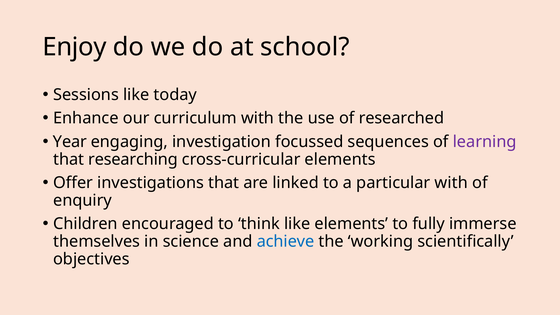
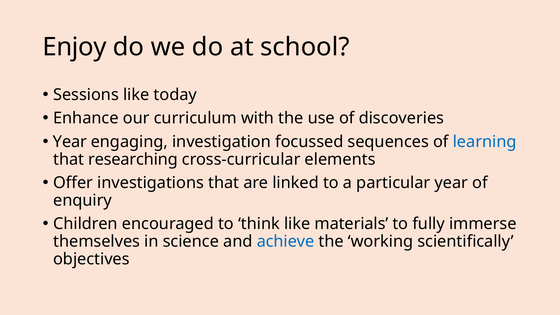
researched: researched -> discoveries (401, 118)
learning colour: purple -> blue (485, 142)
particular with: with -> year (451, 183)
like elements: elements -> materials (351, 224)
